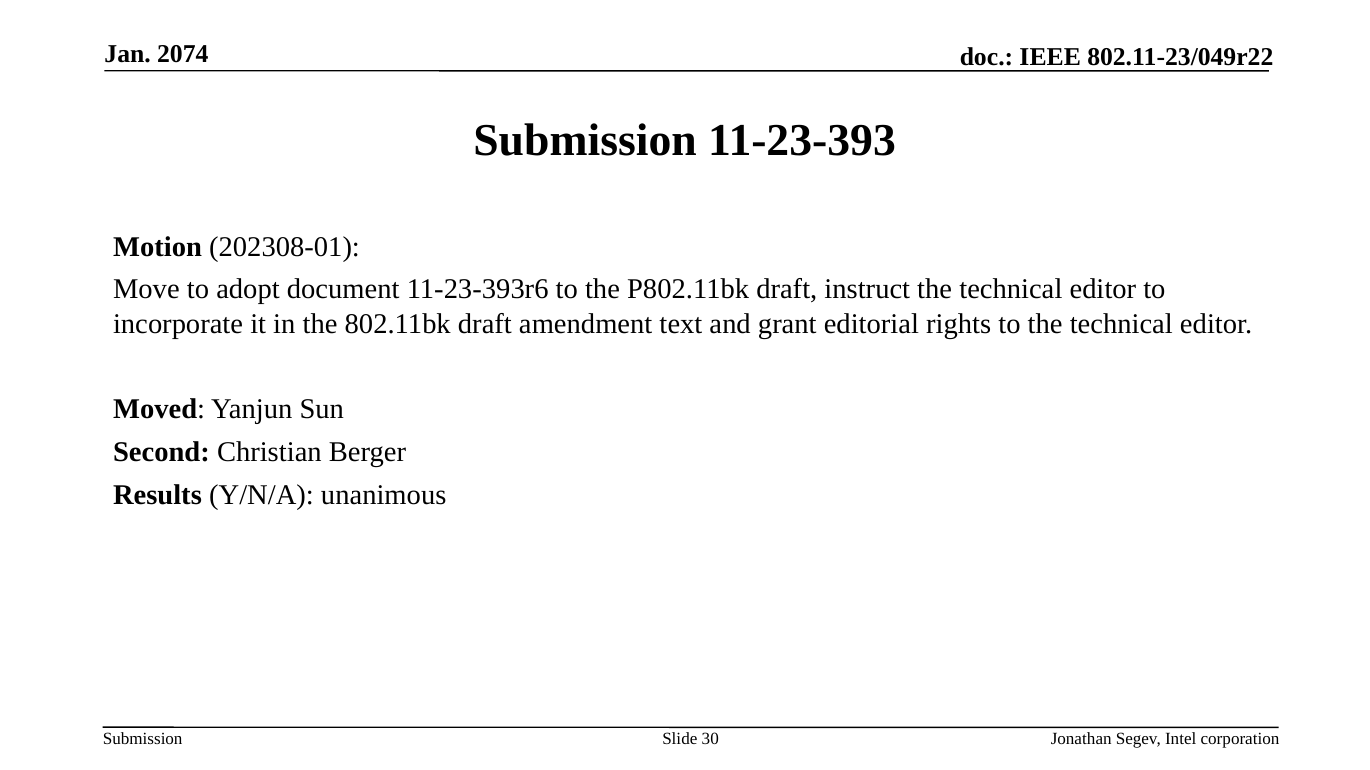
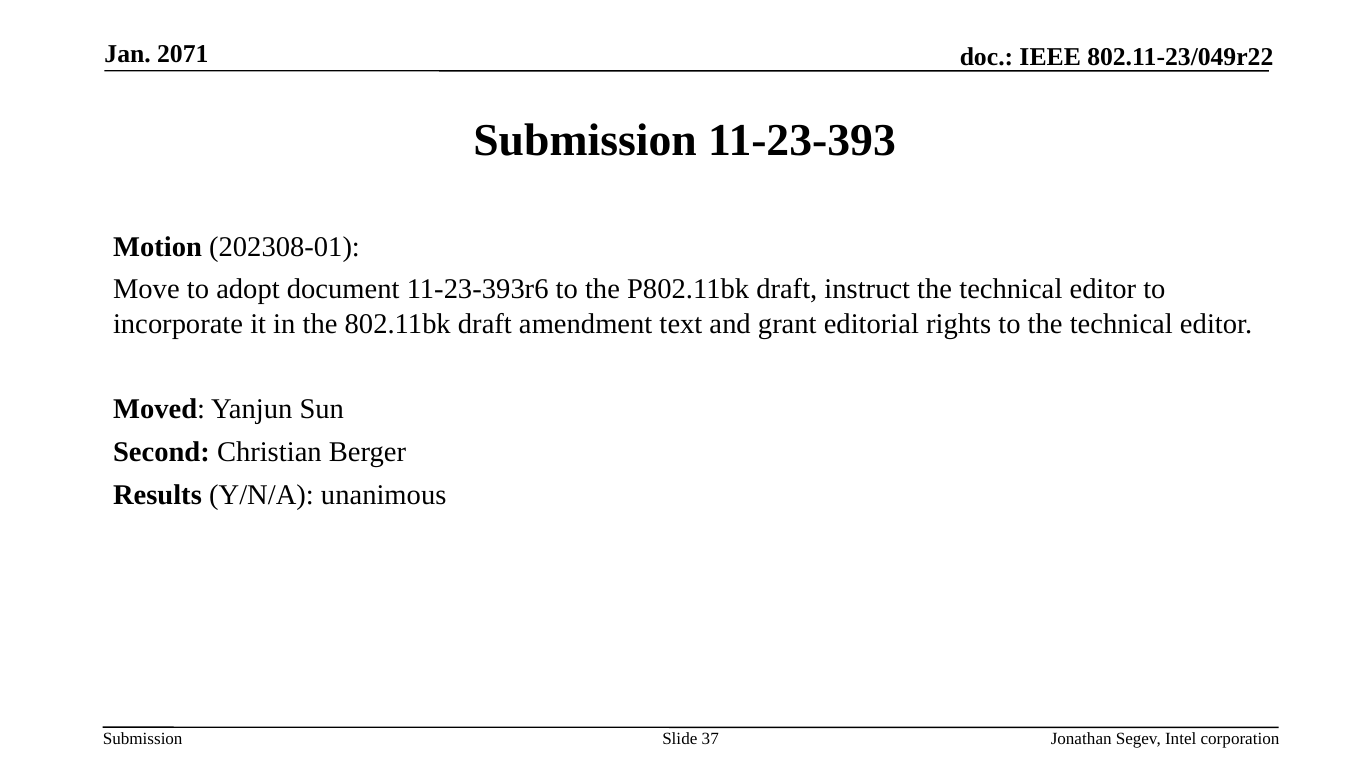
2074: 2074 -> 2071 (183, 54)
30: 30 -> 37 (710, 739)
